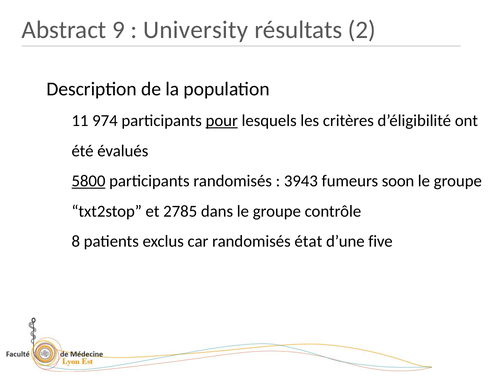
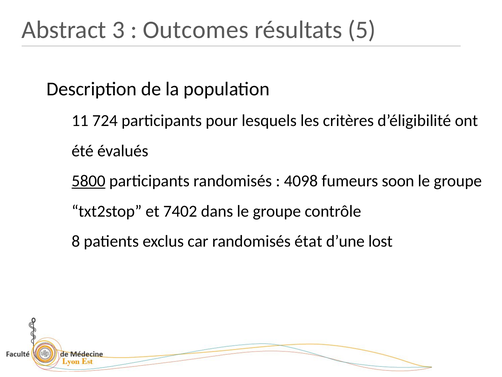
9: 9 -> 3 (118, 30)
University: University -> Outcomes (196, 30)
2: 2 -> 5 (362, 30)
974: 974 -> 724 (105, 121)
pour underline: present -> none (222, 121)
3943: 3943 -> 4098 (301, 181)
2785: 2785 -> 7402 (180, 211)
five: five -> lost (380, 241)
